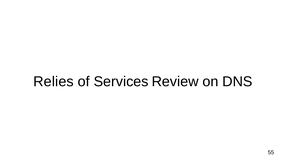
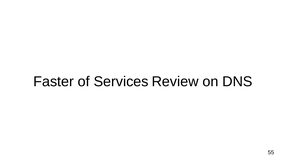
Relies: Relies -> Faster (54, 81)
